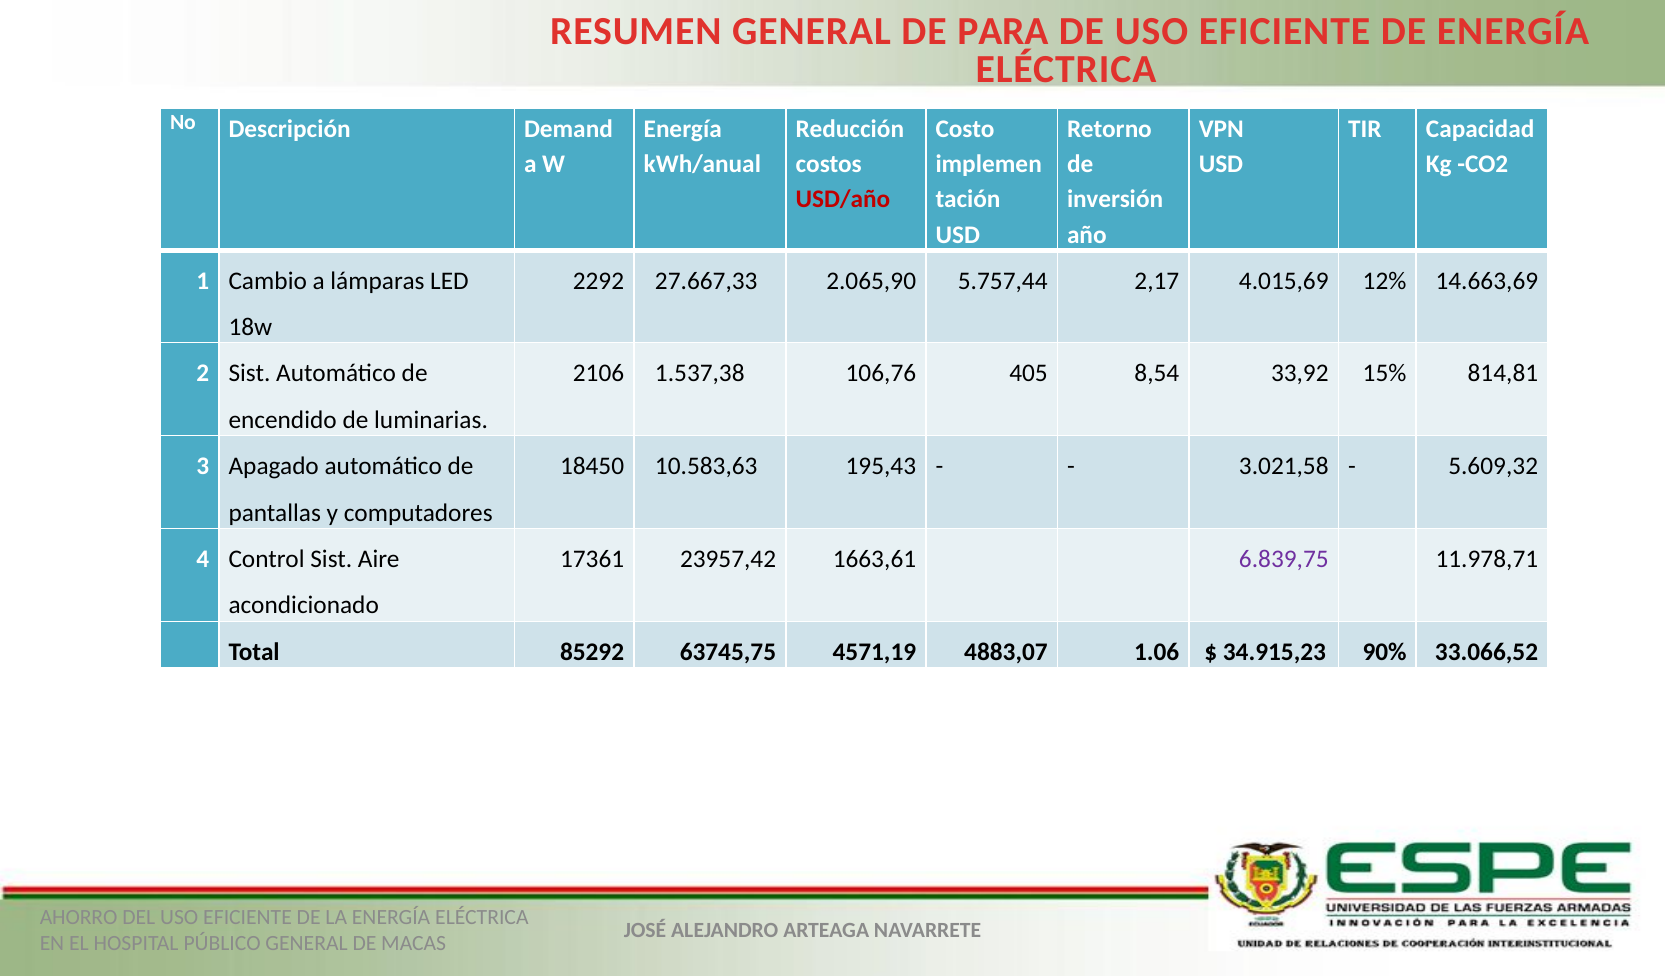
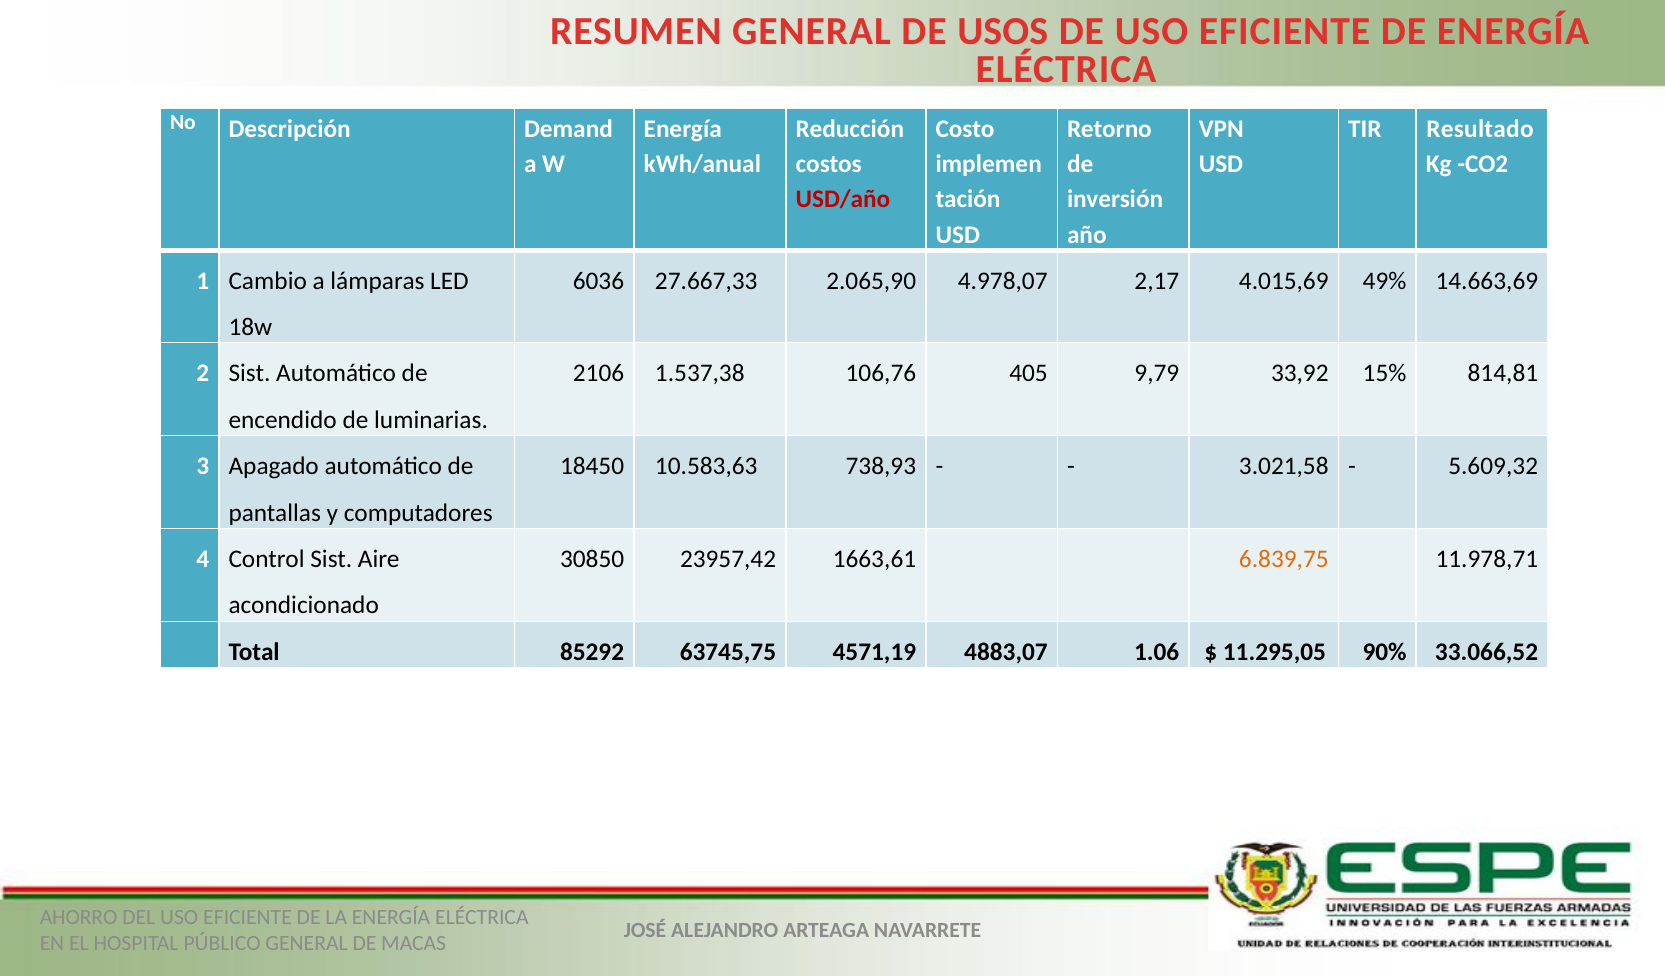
PARA: PARA -> USOS (1003, 32)
Capacidad: Capacidad -> Resultado (1480, 129)
2292: 2292 -> 6036 (598, 281)
5.757,44: 5.757,44 -> 4.978,07 (1003, 281)
12%: 12% -> 49% (1385, 281)
8,54: 8,54 -> 9,79 (1157, 374)
195,43: 195,43 -> 738,93 (881, 466)
17361: 17361 -> 30850 (592, 559)
6.839,75 colour: purple -> orange (1284, 559)
34.915,23: 34.915,23 -> 11.295,05 (1274, 652)
